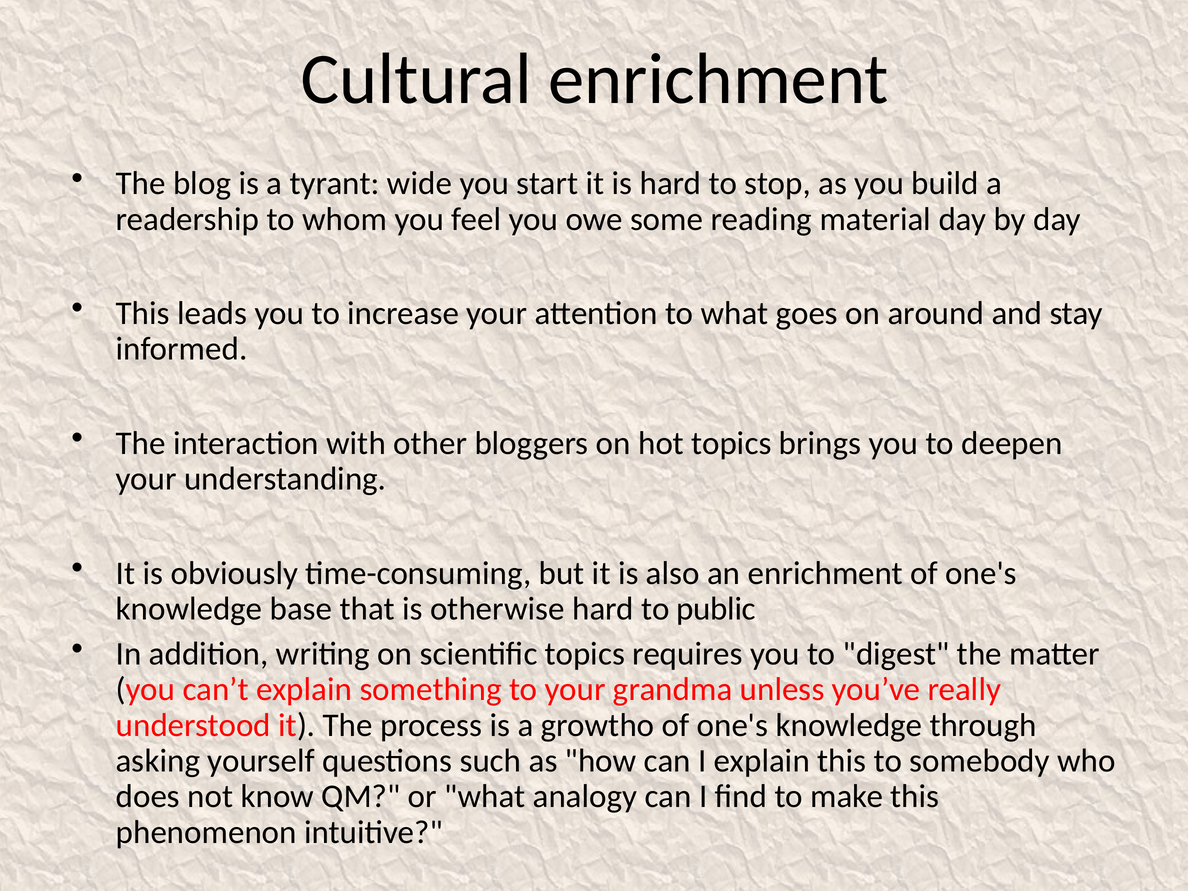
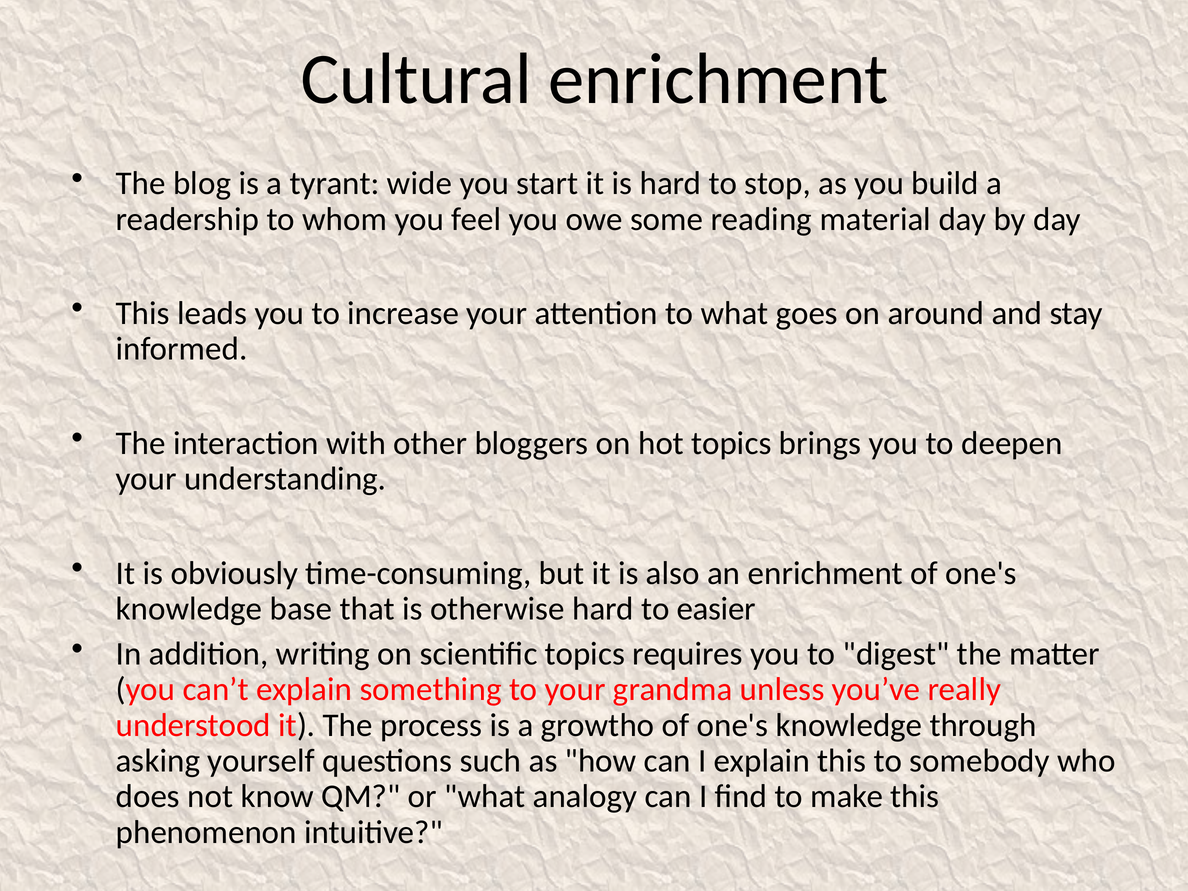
public: public -> easier (716, 609)
